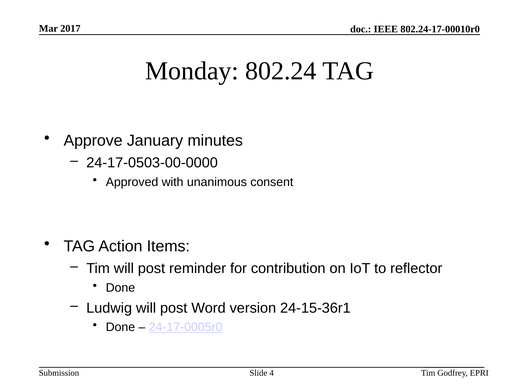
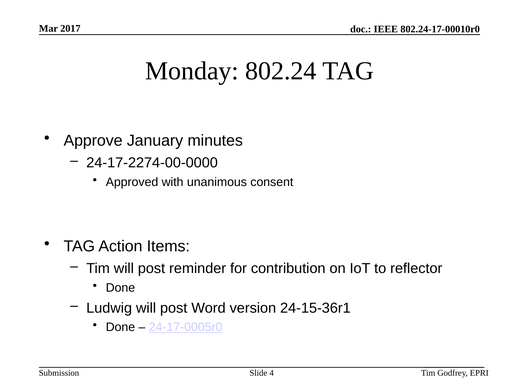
24-17-0503-00-0000: 24-17-0503-00-0000 -> 24-17-2274-00-0000 (152, 163)
